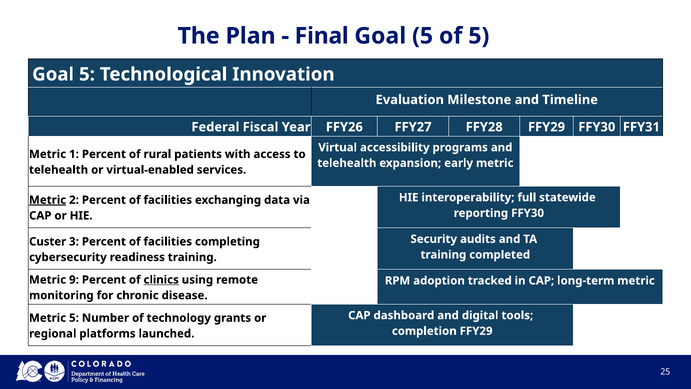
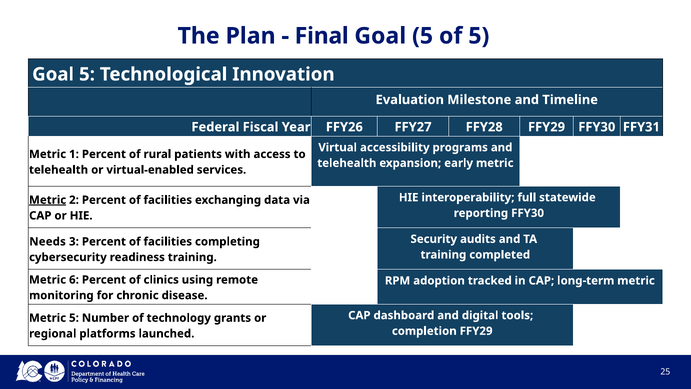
Custer: Custer -> Needs (48, 241)
9: 9 -> 6 (74, 280)
clinics underline: present -> none (161, 280)
